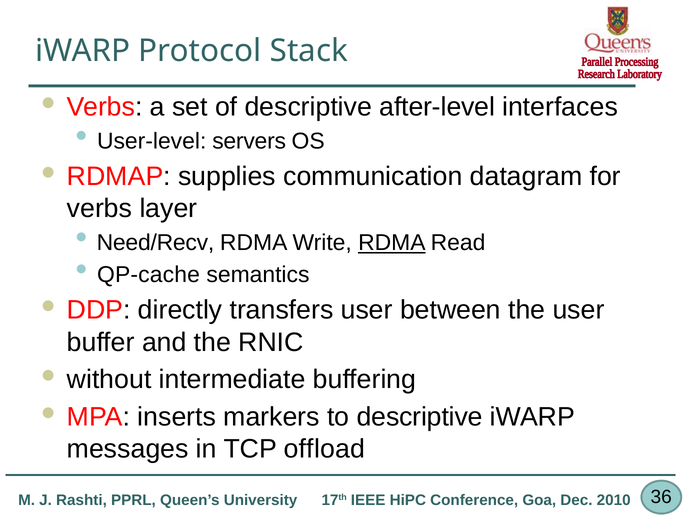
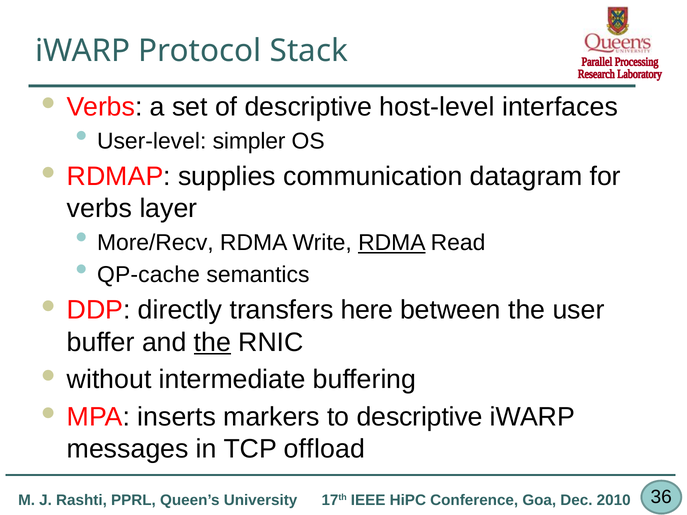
after-level: after-level -> host-level (437, 107)
servers: servers -> simpler (249, 141)
Need/Recv: Need/Recv -> More/Recv (155, 243)
transfers user: user -> here (367, 310)
the underline: none -> present (212, 342)
